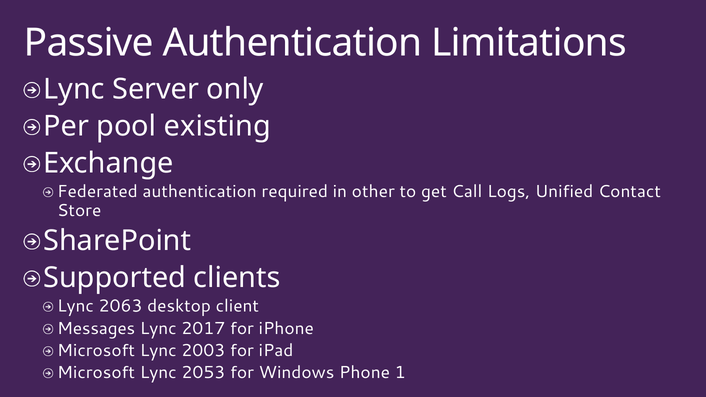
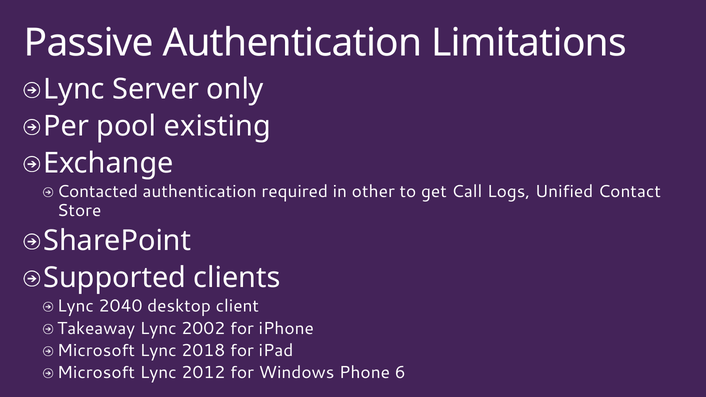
Federated: Federated -> Contacted (97, 192)
2063: 2063 -> 2040 (121, 306)
Messages: Messages -> Takeaway (96, 328)
2017: 2017 -> 2002 (203, 328)
2003: 2003 -> 2018 (203, 351)
2053: 2053 -> 2012 (203, 373)
1: 1 -> 6 (400, 373)
